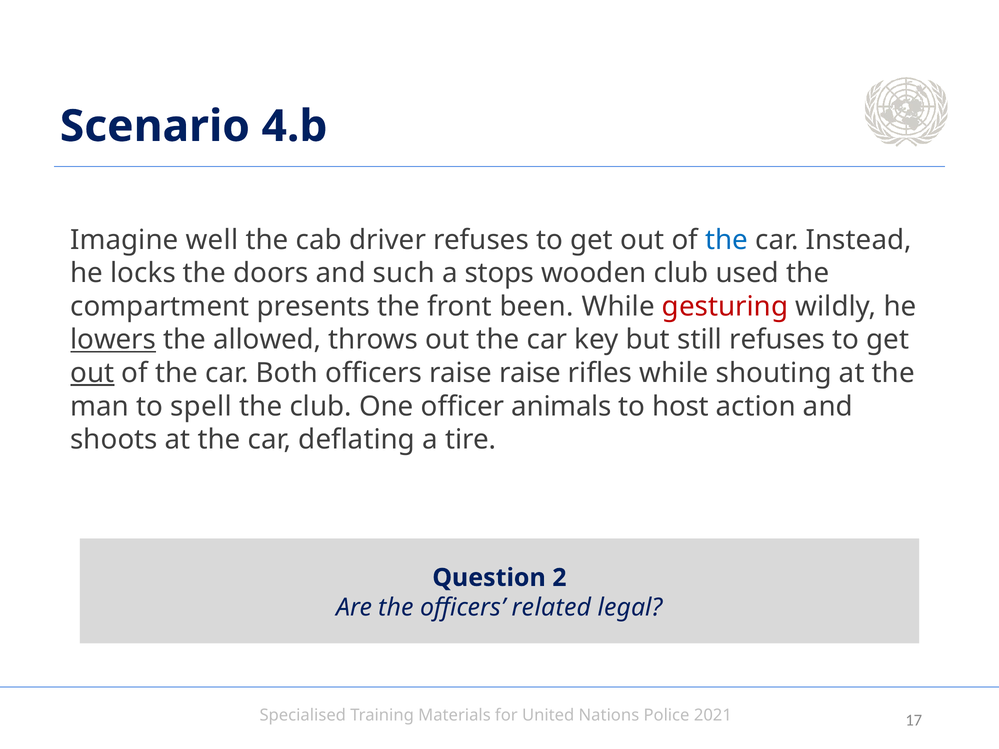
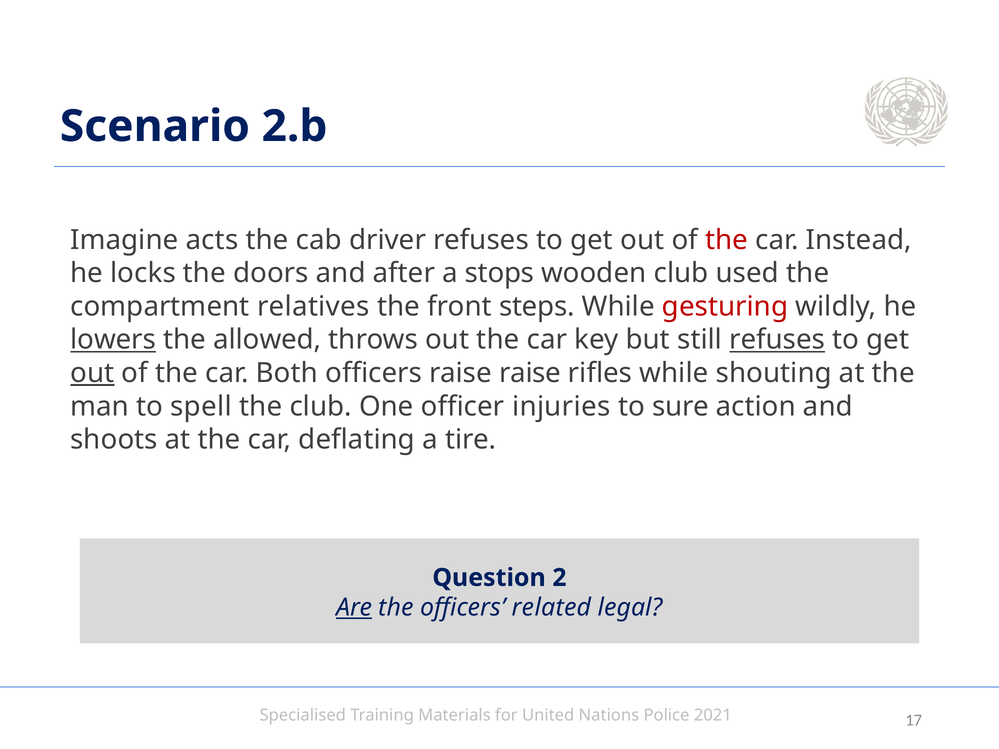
4.b: 4.b -> 2.b (294, 126)
well: well -> acts (212, 240)
the colour: blue -> red (727, 240)
such: such -> after (404, 273)
presents: presents -> relatives (313, 307)
been: been -> steps (537, 307)
refuses underline: none -> present (777, 340)
animals: animals -> injuries (561, 407)
host: host -> sure (681, 407)
Are underline: none -> present (354, 608)
